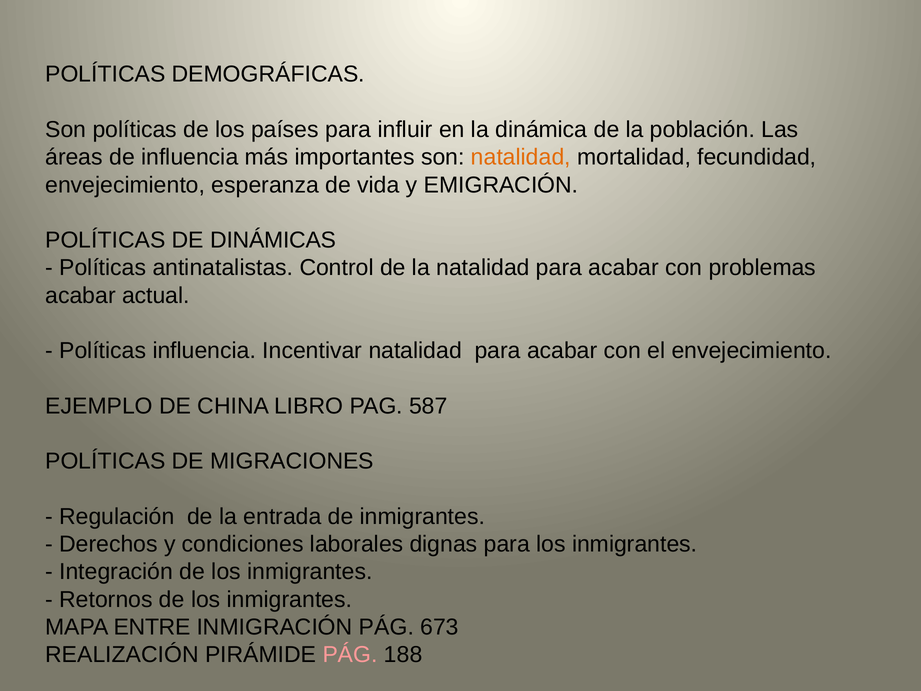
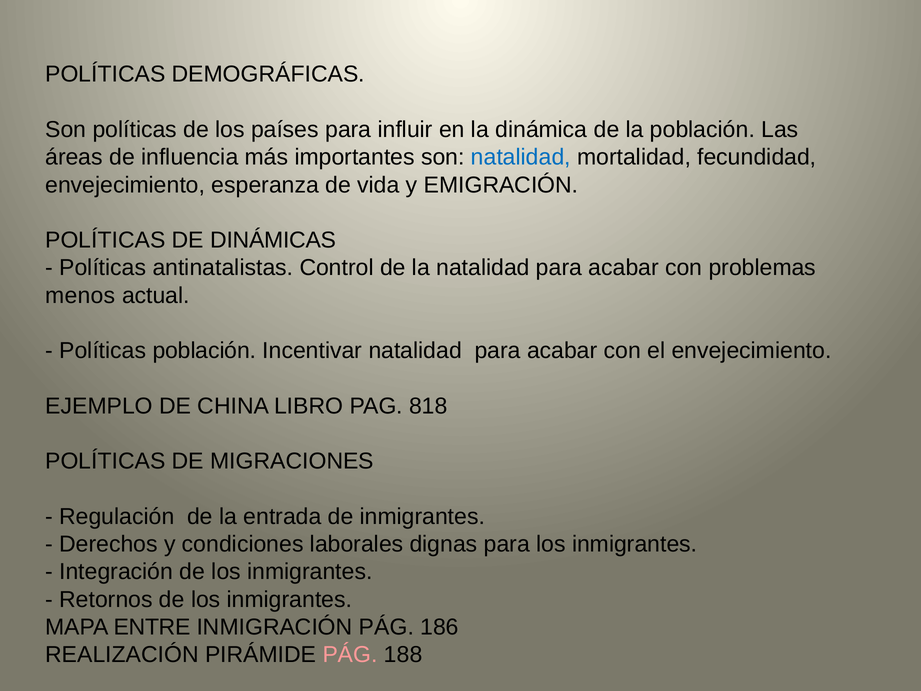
natalidad colour: orange -> blue (521, 157)
acabar: acabar -> menos (80, 295)
Políticas influencia: influencia -> población (204, 351)
587: 587 -> 818 (428, 406)
673: 673 -> 186 (439, 627)
